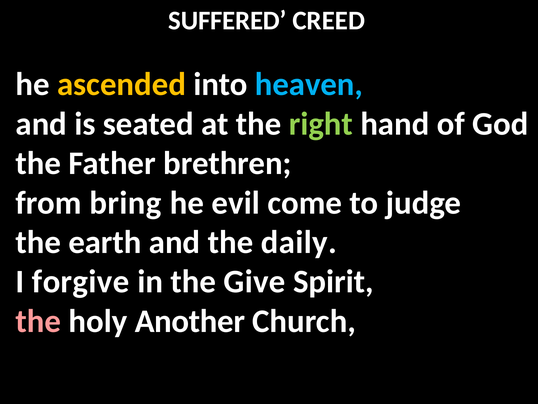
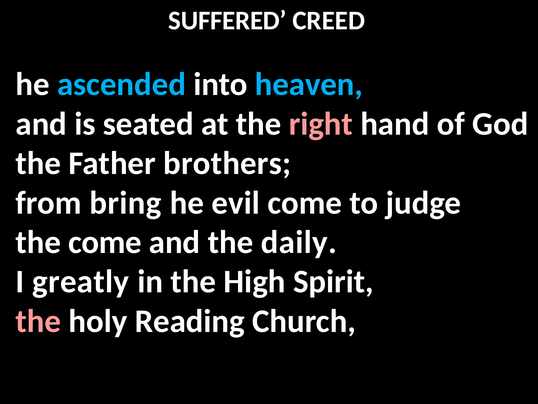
ascended colour: yellow -> light blue (122, 84)
right colour: light green -> pink (321, 124)
brethren: brethren -> brothers (227, 163)
the earth: earth -> come (105, 242)
forgive: forgive -> greatly (81, 281)
Give: Give -> High (255, 281)
Another: Another -> Reading (190, 321)
